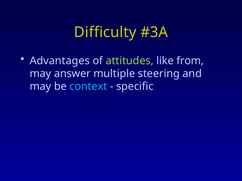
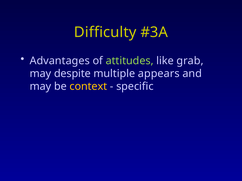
from: from -> grab (190, 61)
answer: answer -> despite (72, 74)
steering: steering -> appears (159, 74)
context colour: light blue -> yellow (88, 87)
